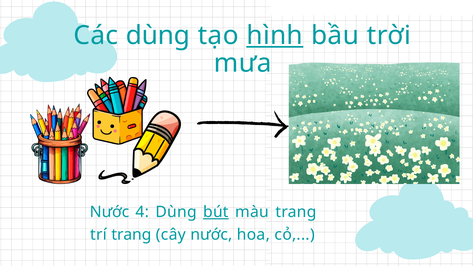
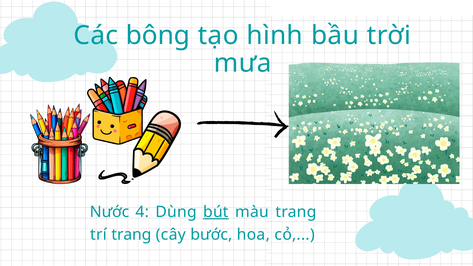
Các dùng: dùng -> bông (158, 36)
hình underline: present -> none (275, 36)
cây nước: nước -> bước (211, 235)
